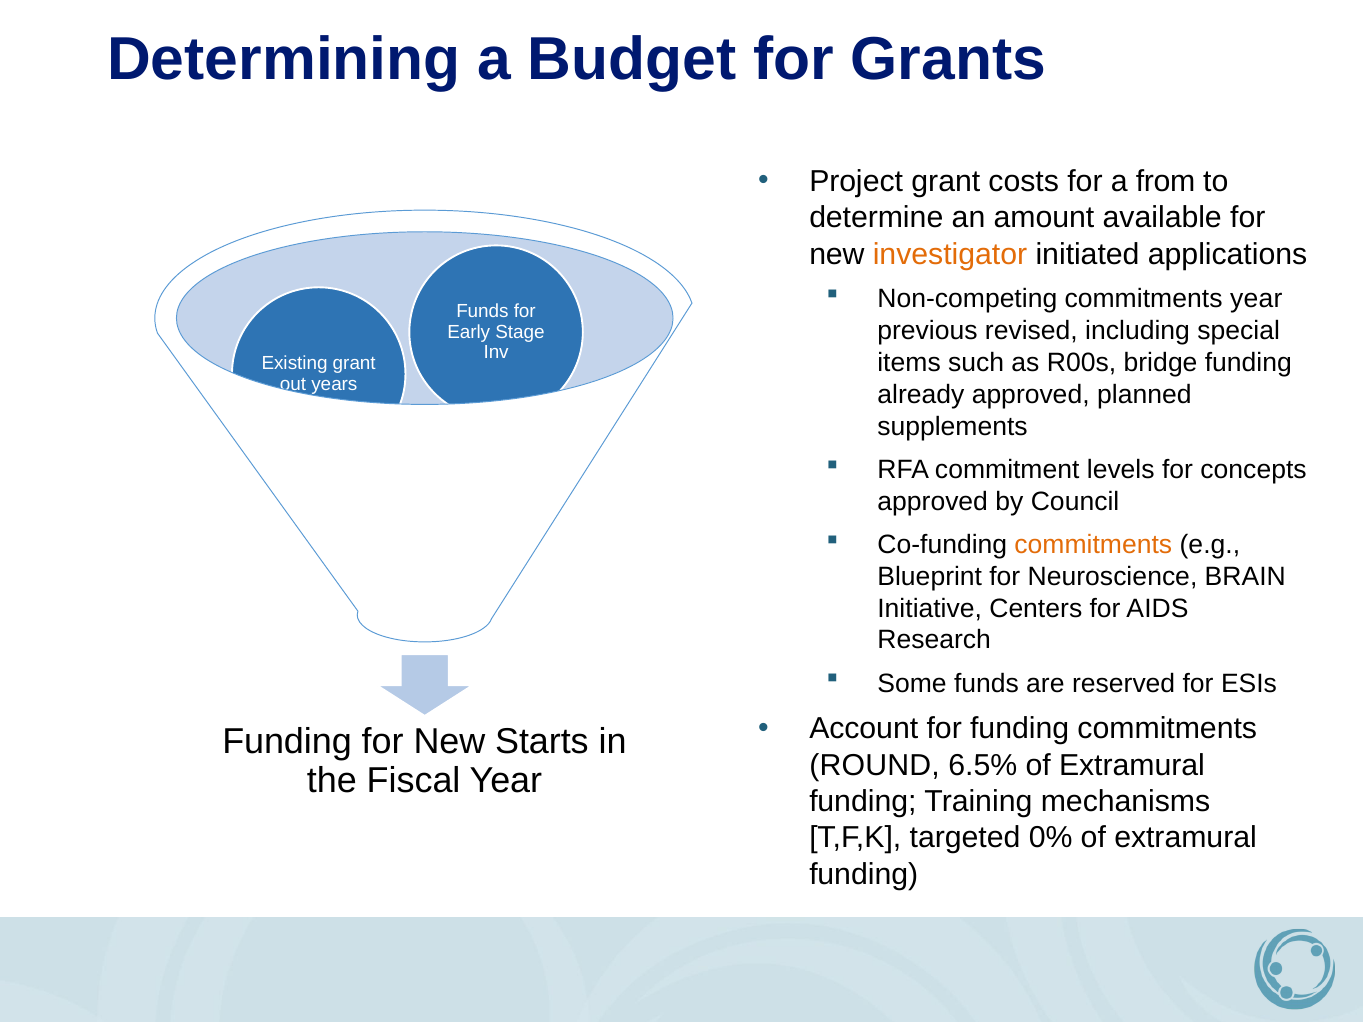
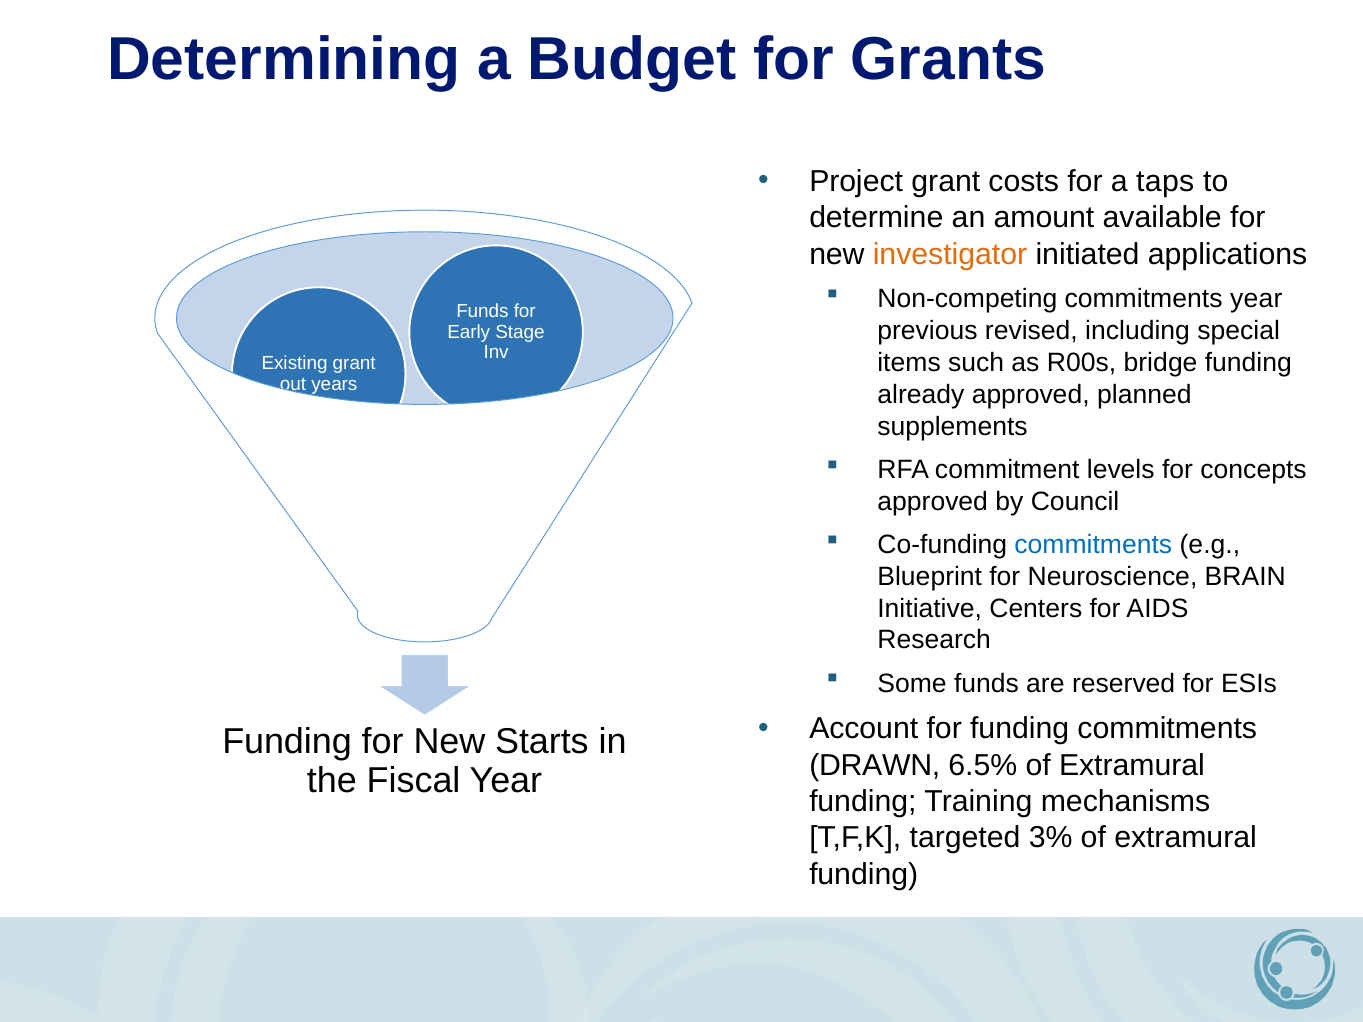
from: from -> taps (1165, 181)
commitments colour: orange -> blue (1093, 545)
ROUND: ROUND -> DRAWN (875, 765)
0%: 0% -> 3% (1051, 838)
